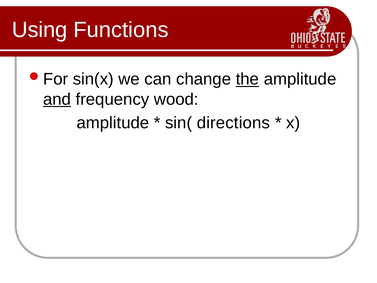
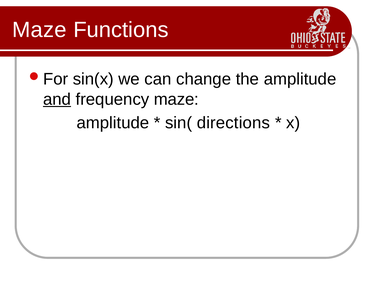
Using: Using -> Maze (39, 30)
the underline: present -> none (247, 79)
frequency wood: wood -> maze (176, 99)
